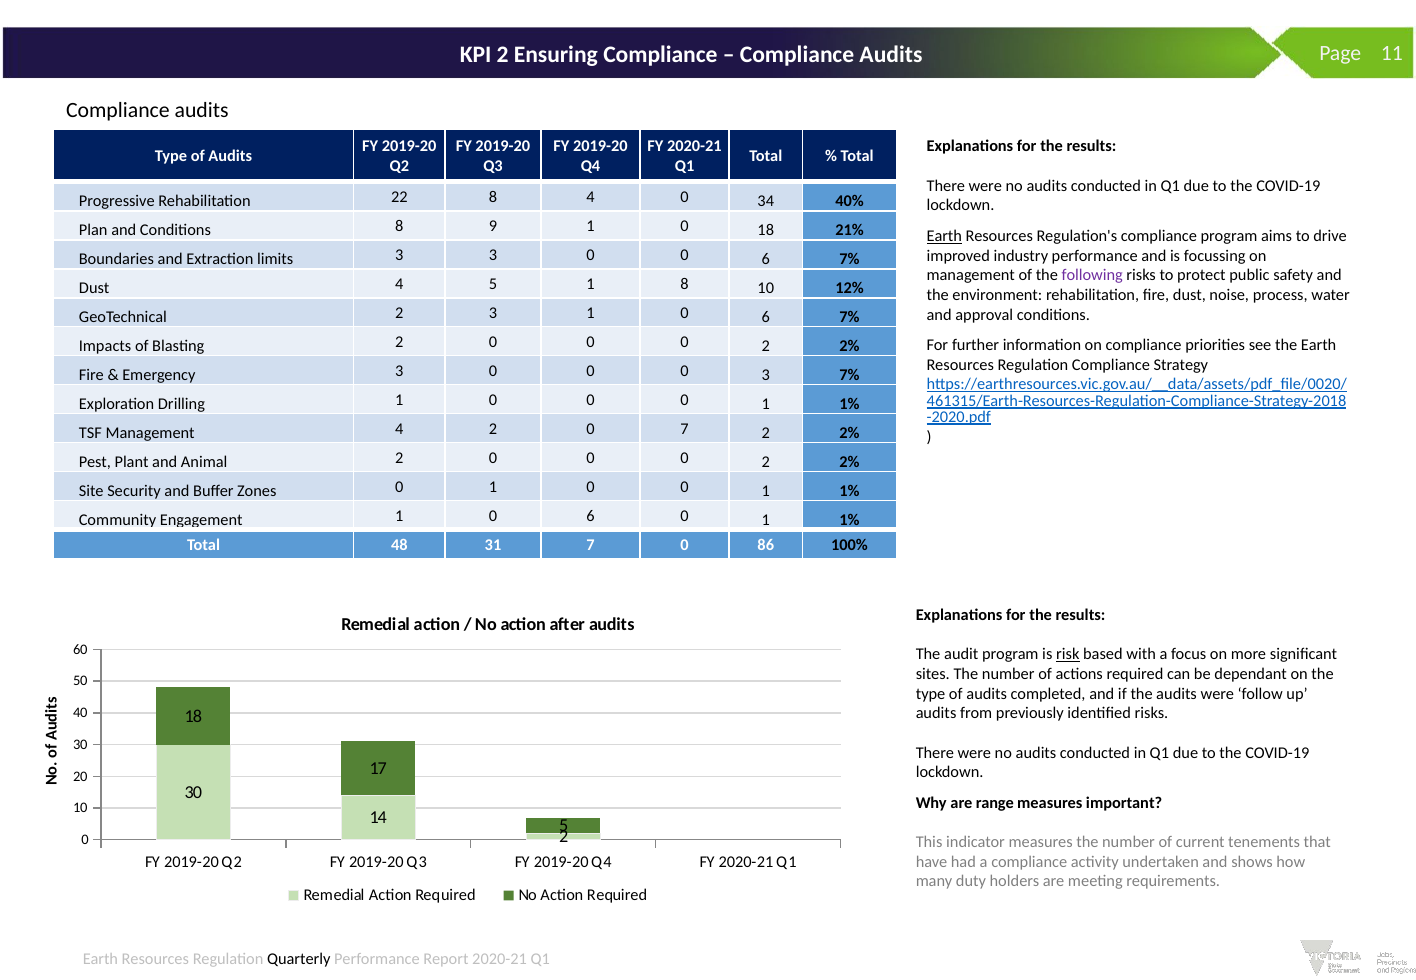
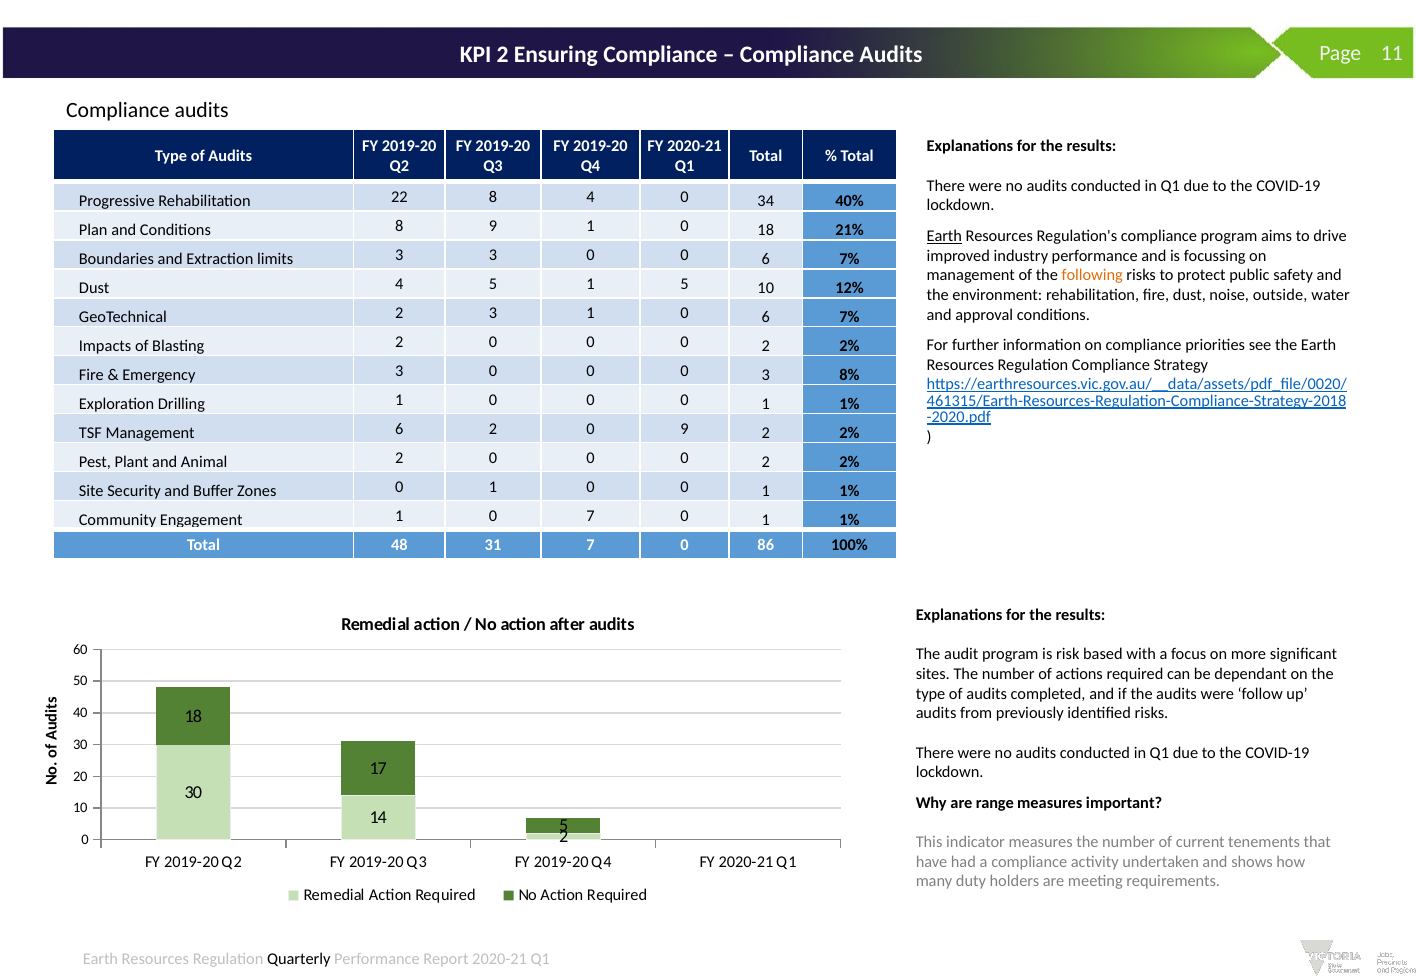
following colour: purple -> orange (1092, 275)
1 8: 8 -> 5 (685, 284)
process: process -> outside (1280, 295)
3 7%: 7% -> 8% (850, 375)
Management 4: 4 -> 6 (399, 429)
0 7: 7 -> 9 (685, 429)
Engagement 1 0 6: 6 -> 7 (591, 516)
risk underline: present -> none (1068, 655)
